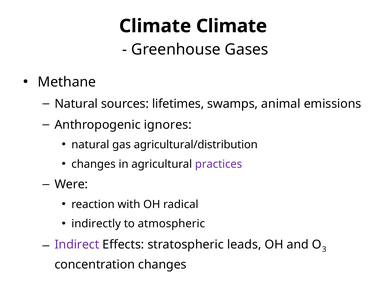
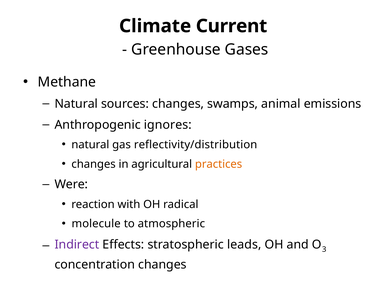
Climate Climate: Climate -> Current (232, 26)
sources lifetimes: lifetimes -> changes (178, 104)
agricultural/distribution: agricultural/distribution -> reflectivity/distribution (196, 145)
practices colour: purple -> orange (219, 164)
indirectly: indirectly -> molecule (96, 224)
